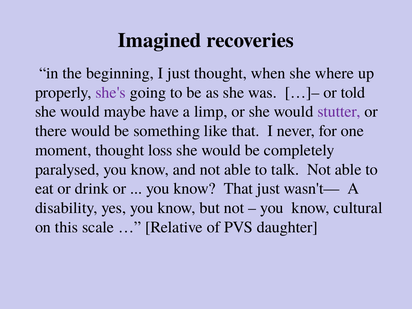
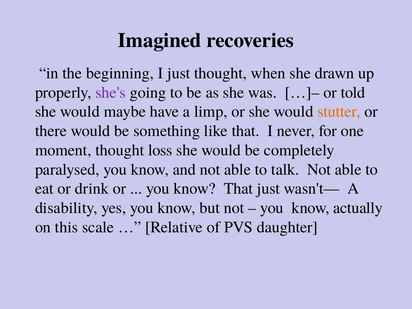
where: where -> drawn (335, 73)
stutter colour: purple -> orange (339, 112)
cultural: cultural -> actually (358, 208)
